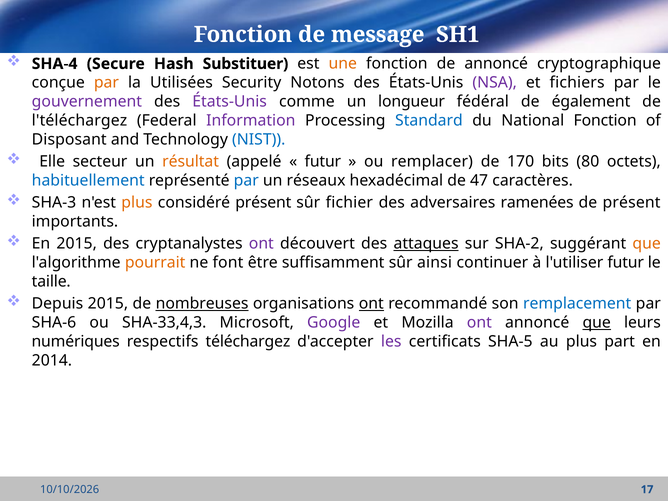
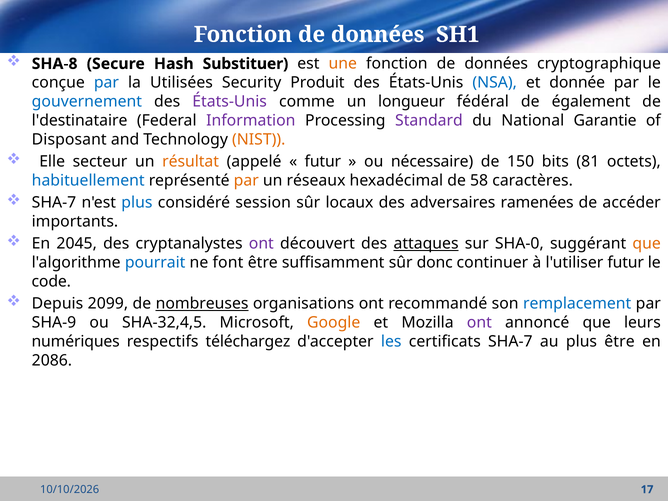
message: message -> données (378, 35)
SHA-4: SHA-4 -> SHA-8 (55, 64)
annoncé: annoncé -> données (496, 64)
par colour: orange -> blue (106, 83)
Notons: Notons -> Produit (317, 83)
NSA colour: purple -> blue (495, 83)
fichiers: fichiers -> donnée (577, 83)
gouvernement colour: purple -> blue (87, 102)
l'téléchargez: l'téléchargez -> l'destinataire (80, 121)
Standard colour: blue -> purple (429, 121)
National Fonction: Fonction -> Garantie (605, 121)
NIST colour: blue -> orange (259, 140)
remplacer: remplacer -> nécessaire (432, 162)
170: 170 -> 150 (521, 162)
80: 80 -> 81 (588, 162)
par colour: blue -> orange (246, 181)
47: 47 -> 58 (479, 181)
SHA-3: SHA-3 -> SHA-7 (54, 203)
plus colour: orange -> blue (137, 203)
considéré présent: présent -> session (263, 203)
fichier: fichier -> locaux (349, 203)
de présent: présent -> accéder (632, 203)
En 2015: 2015 -> 2045 (77, 244)
SHA-2: SHA-2 -> SHA-0 (519, 244)
pourrait colour: orange -> blue (155, 263)
ainsi: ainsi -> donc (435, 263)
taille: taille -> code (51, 282)
Depuis 2015: 2015 -> 2099 (108, 304)
ont underline: present -> none (371, 304)
SHA-6: SHA-6 -> SHA-9 (54, 323)
SHA-33,4,3: SHA-33,4,3 -> SHA-32,4,5 (164, 323)
Google colour: purple -> orange (334, 323)
que underline: present -> none (597, 323)
les colour: purple -> blue (391, 341)
certificats SHA-5: SHA-5 -> SHA-7 (510, 341)
plus part: part -> être (620, 341)
2014: 2014 -> 2086 (52, 360)
